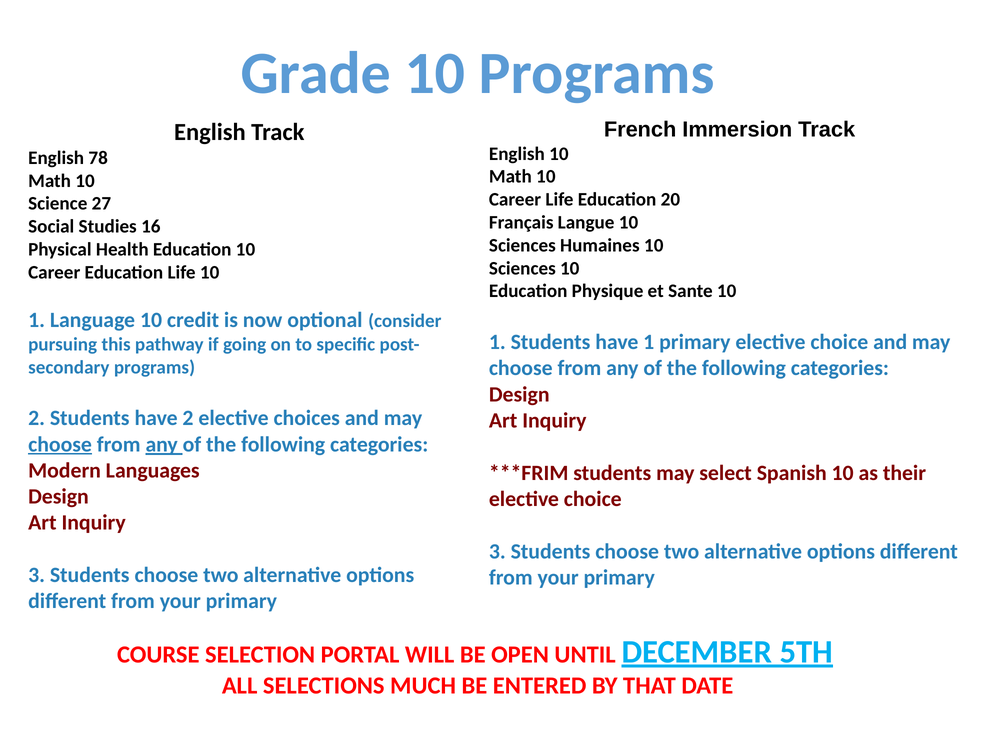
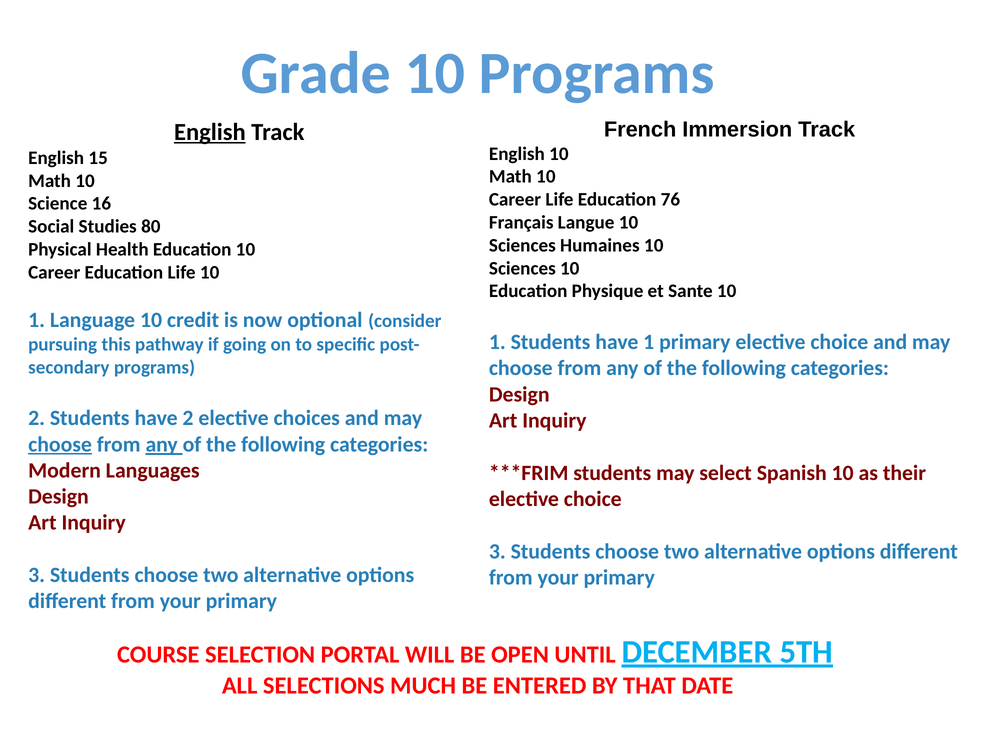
English underline: none -> present (210, 132)
78: 78 -> 15 (98, 158)
20: 20 -> 76 (670, 200)
27: 27 -> 16 (101, 204)
16: 16 -> 80 (151, 227)
